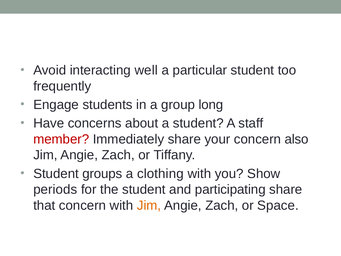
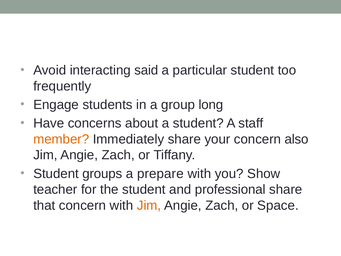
well: well -> said (146, 70)
member colour: red -> orange (61, 139)
clothing: clothing -> prepare (160, 174)
periods: periods -> teacher (55, 189)
participating: participating -> professional (230, 189)
